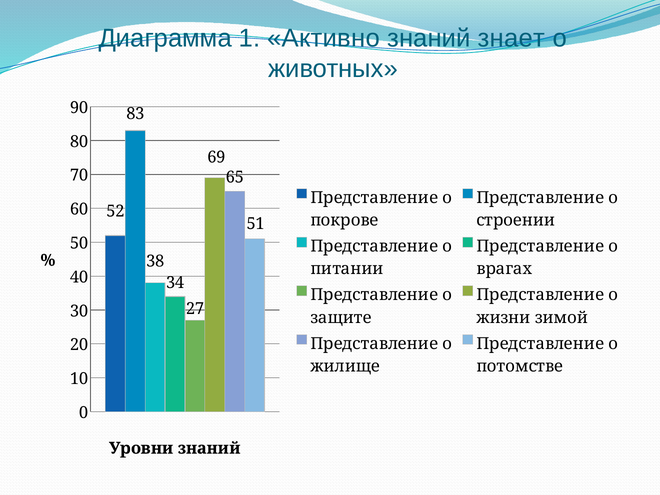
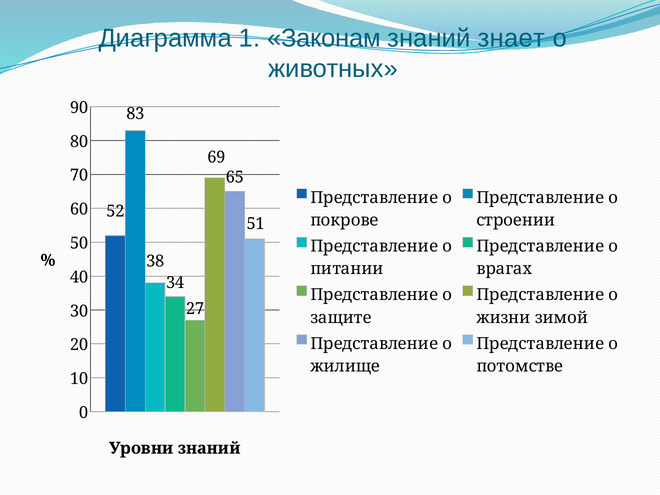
Активно: Активно -> Законам (324, 38)
